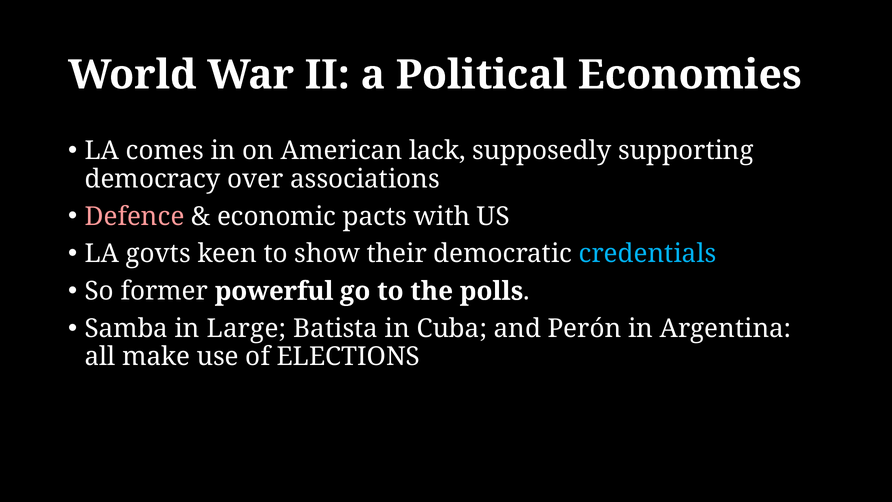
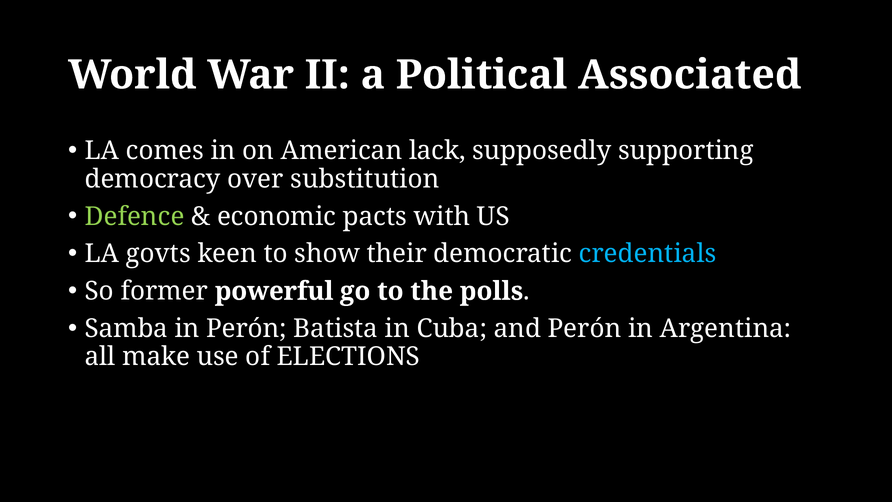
Economies: Economies -> Associated (690, 75)
associations: associations -> substitution (365, 179)
Defence colour: pink -> light green (135, 216)
in Large: Large -> Perón (247, 329)
